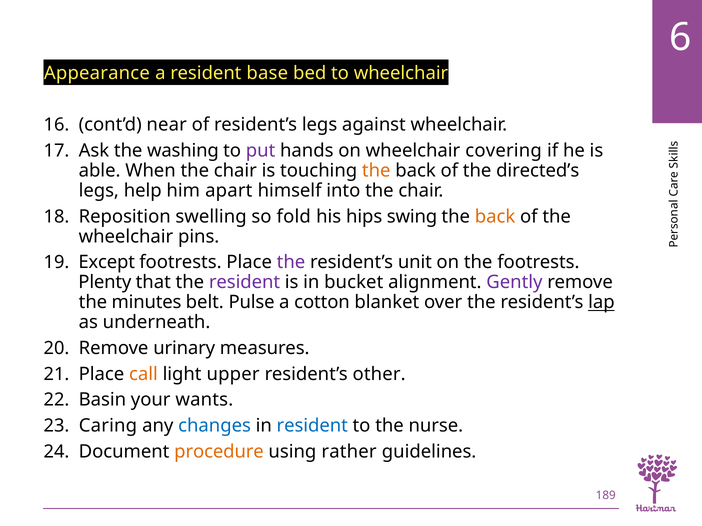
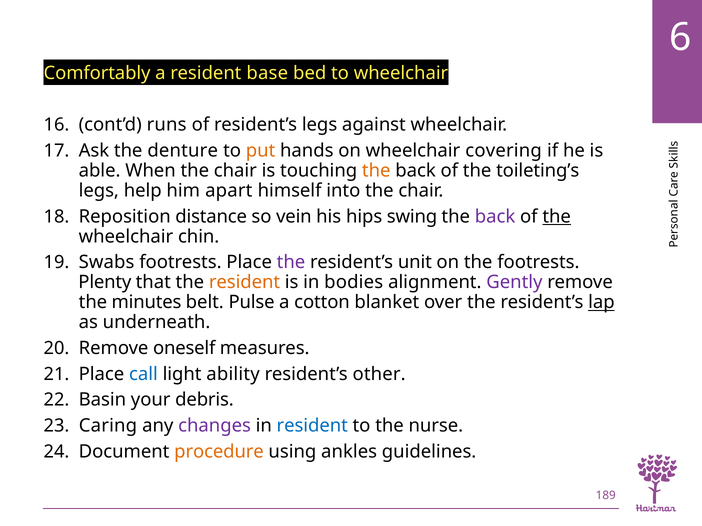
Appearance: Appearance -> Comfortably (97, 73)
near: near -> runs (167, 125)
washing: washing -> denture (183, 151)
put colour: purple -> orange (261, 151)
directed’s: directed’s -> toileting’s (538, 171)
swelling: swelling -> distance (211, 217)
fold: fold -> vein (294, 217)
back colour: orange -> purple (495, 217)
the underline: none -> present (557, 217)
pins: pins -> chin (199, 237)
Except: Except -> Swabs (107, 263)
resident colour: purple -> orange (244, 283)
bucket: bucket -> bodies (354, 283)
urinary: urinary -> oneself (184, 349)
call colour: orange -> blue (143, 374)
upper: upper -> ability (233, 374)
wants: wants -> debris (204, 400)
changes colour: blue -> purple (215, 426)
rather: rather -> ankles (349, 452)
